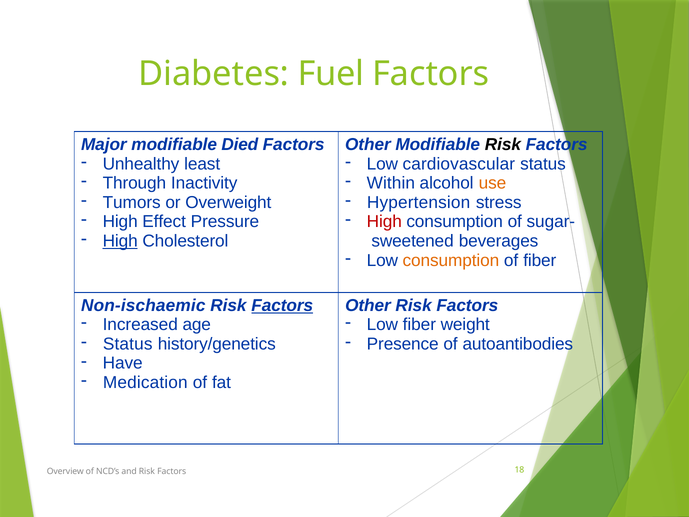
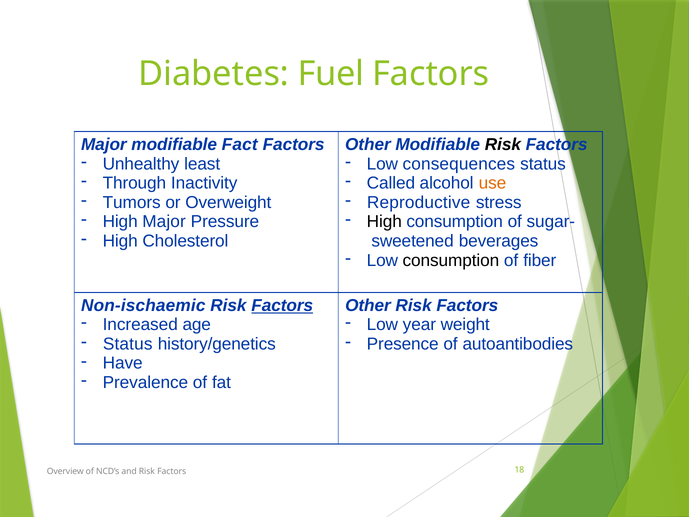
Died: Died -> Fact (240, 144)
cardiovascular: cardiovascular -> consequences (459, 164)
Within: Within -> Called (391, 183)
Hypertension: Hypertension -> Reproductive (419, 202)
High Effect: Effect -> Major (164, 222)
High colour: red -> black (384, 222)
High underline: present -> none (120, 241)
consumption colour: orange -> black (451, 260)
Low fiber: fiber -> year (419, 325)
Medication: Medication -> Prevalence (145, 382)
